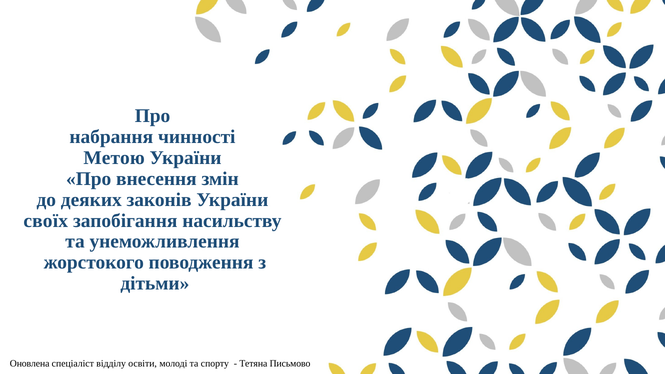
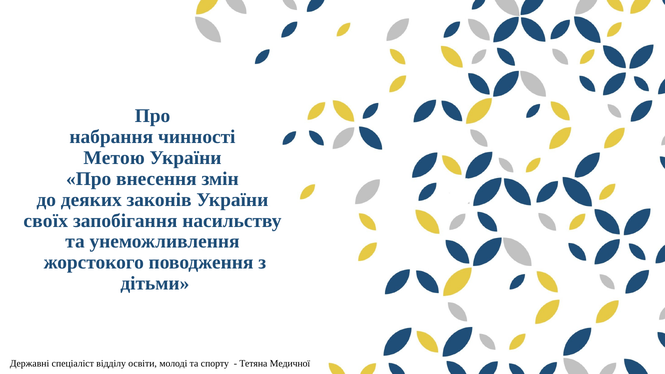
Оновлена: Оновлена -> Державні (30, 363)
Письмово: Письмово -> Медичної (290, 363)
